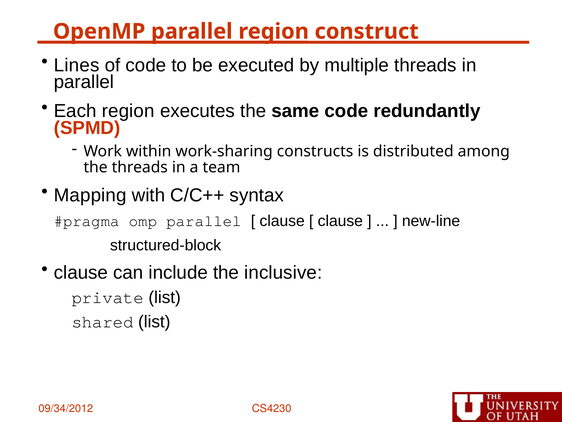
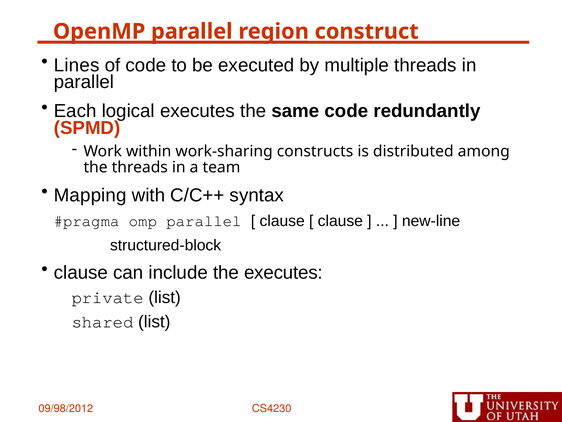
Each region: region -> logical (128, 111)
the inclusive: inclusive -> executes (283, 272)
09/34/2012: 09/34/2012 -> 09/98/2012 (66, 408)
